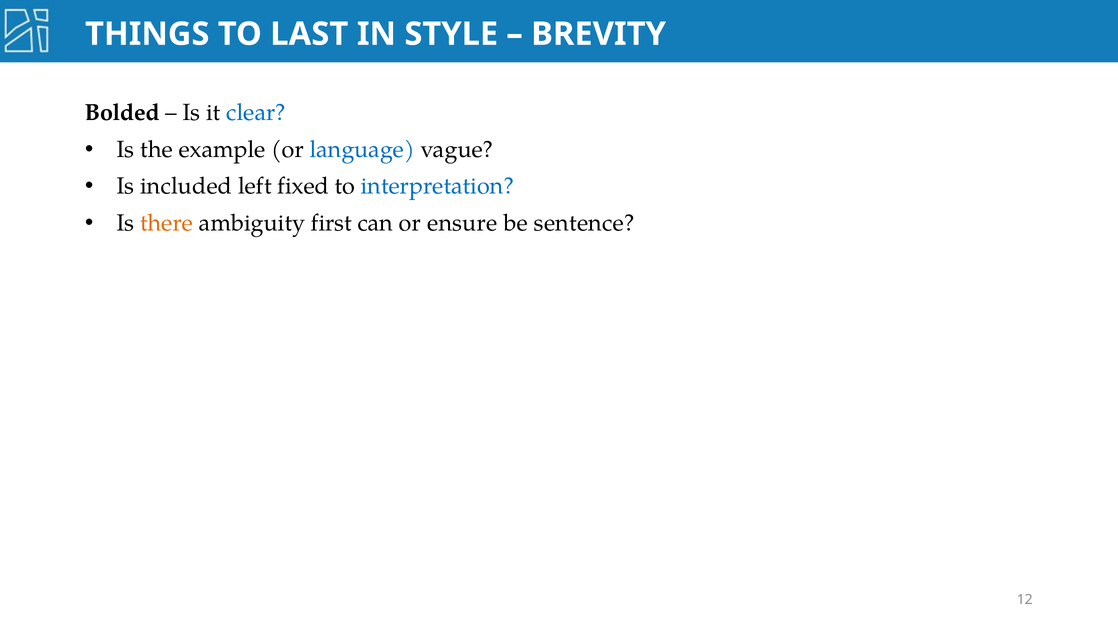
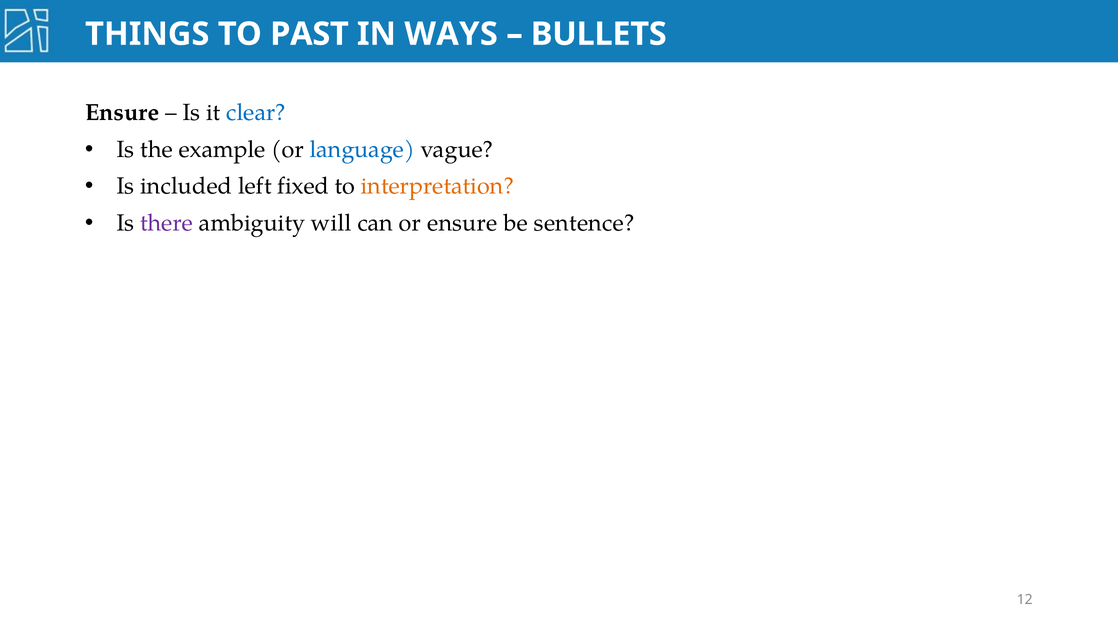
LAST: LAST -> PAST (309, 34)
STYLE: STYLE -> WAYS (451, 34)
BREVITY: BREVITY -> BULLETS (599, 34)
Bolded: Bolded -> Ensure (122, 113)
interpretation colour: blue -> orange (437, 186)
there colour: orange -> purple (167, 223)
first: first -> will (331, 223)
